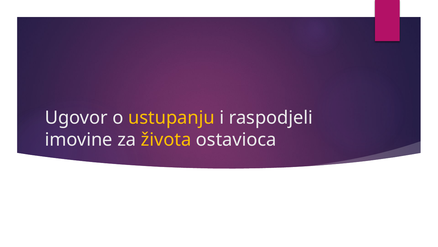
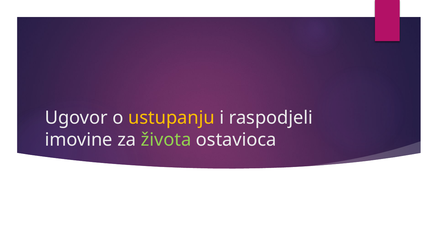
života colour: yellow -> light green (166, 139)
